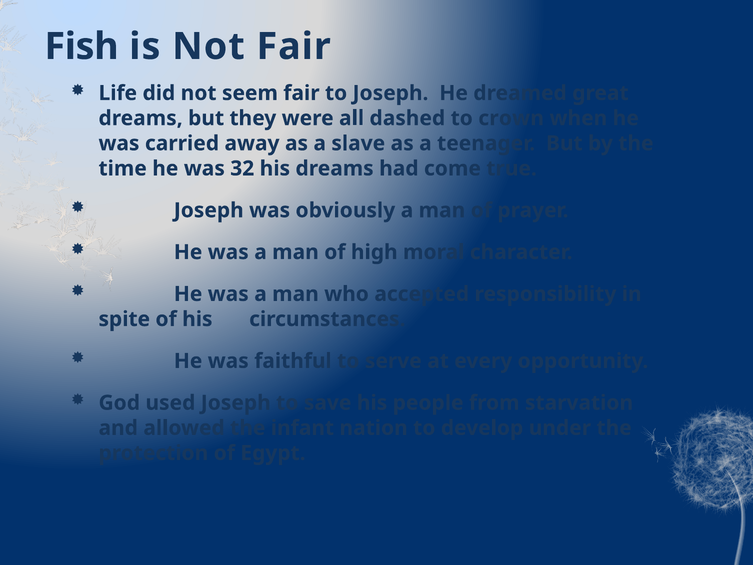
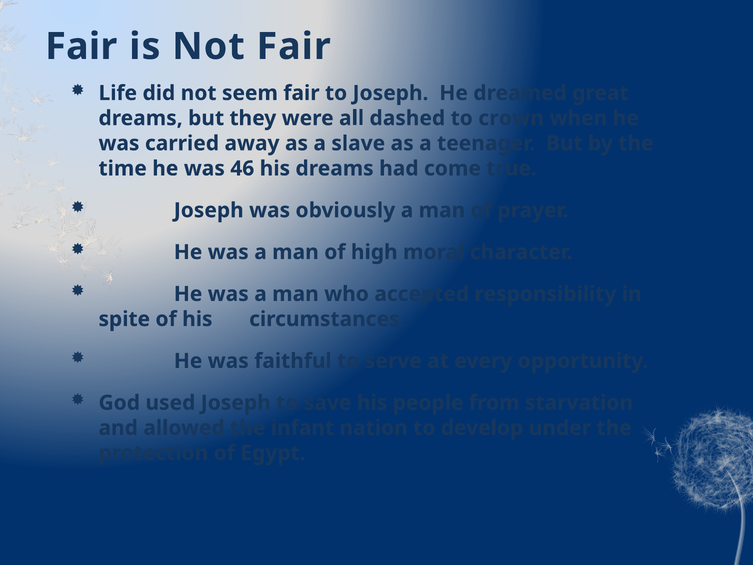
Fish: Fish -> Fair (81, 47)
32: 32 -> 46 (242, 168)
